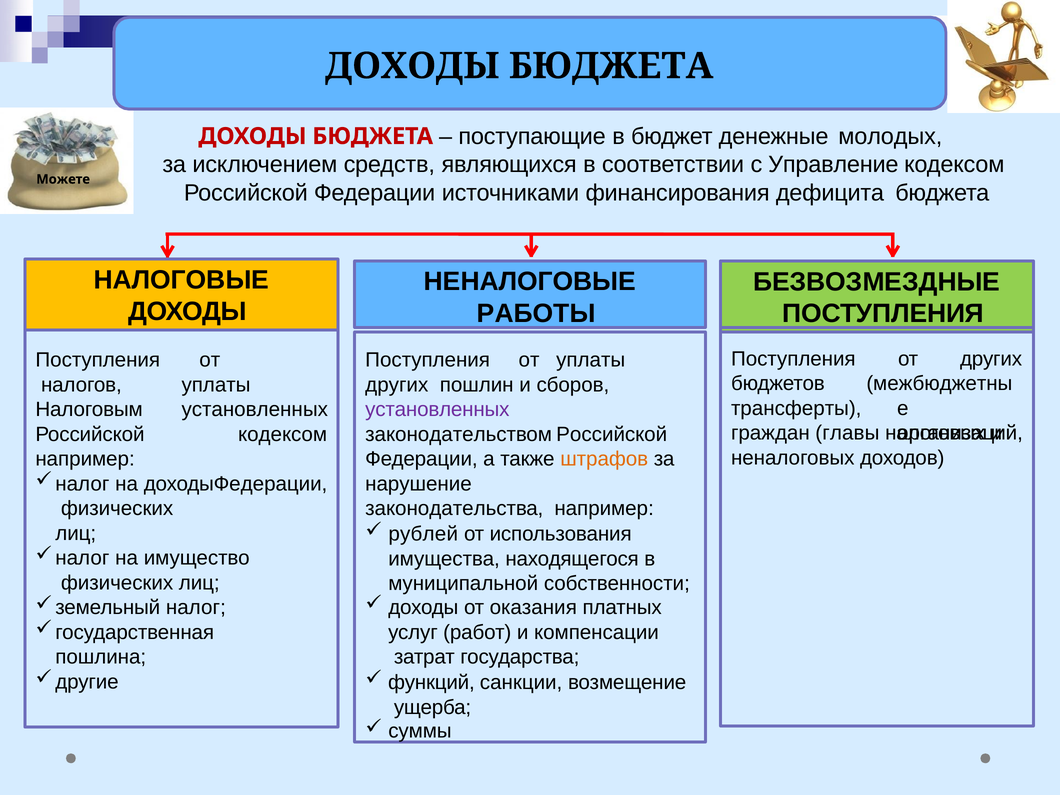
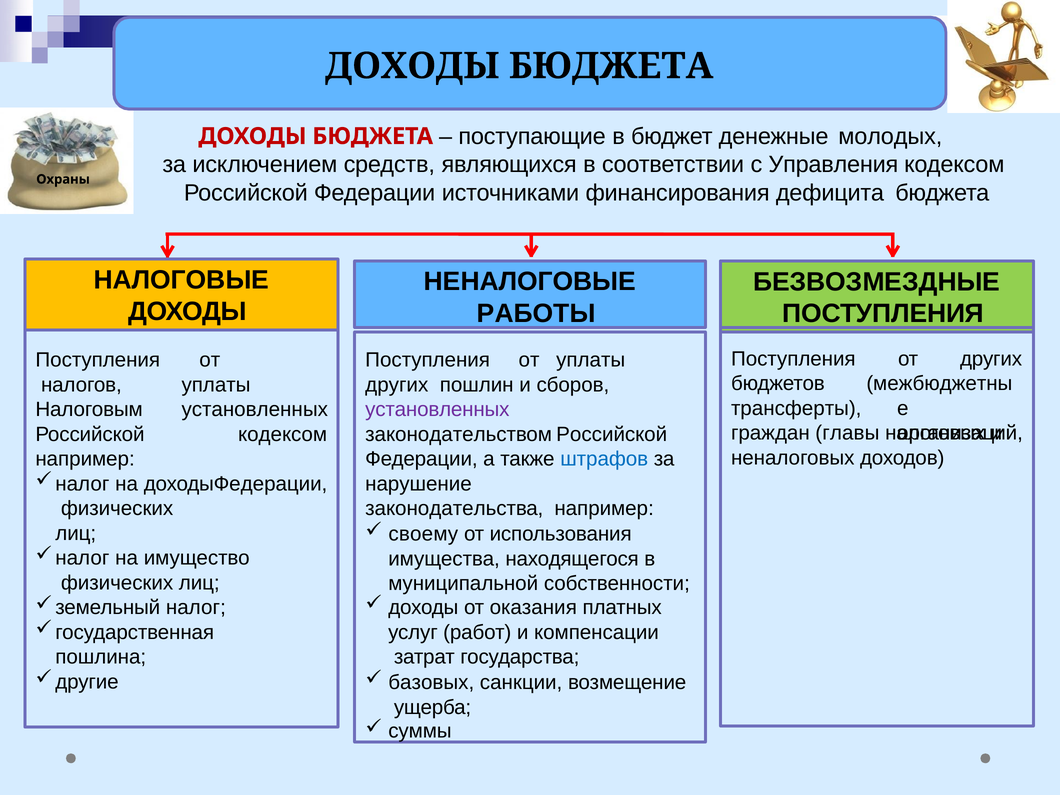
Управление: Управление -> Управления (833, 165)
Можете: Можете -> Охраны (63, 179)
штрафов colour: orange -> blue (604, 459)
рублей: рублей -> своему (423, 534)
функций: функций -> базовых (431, 683)
